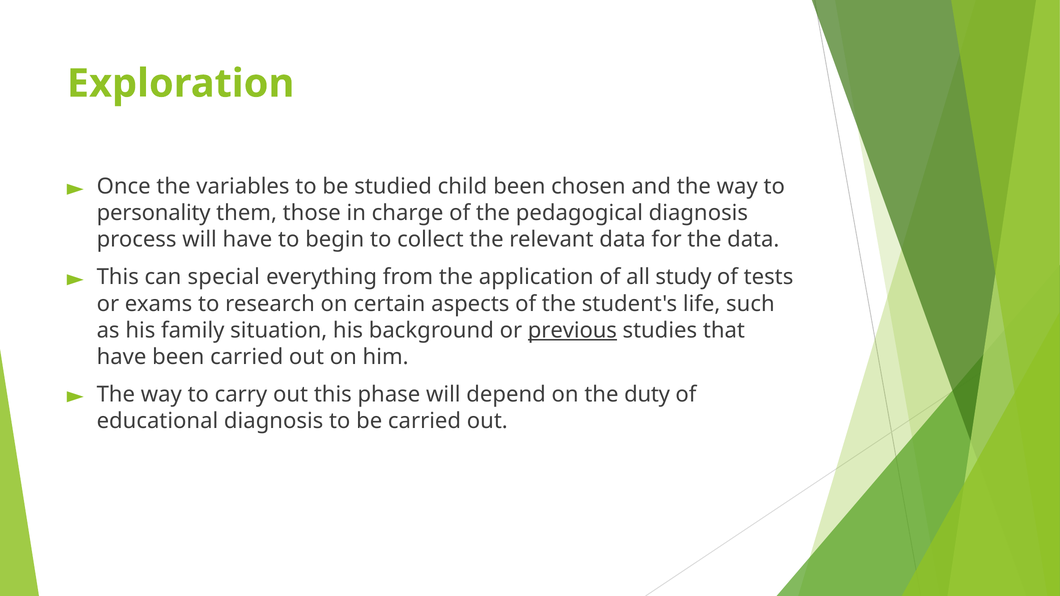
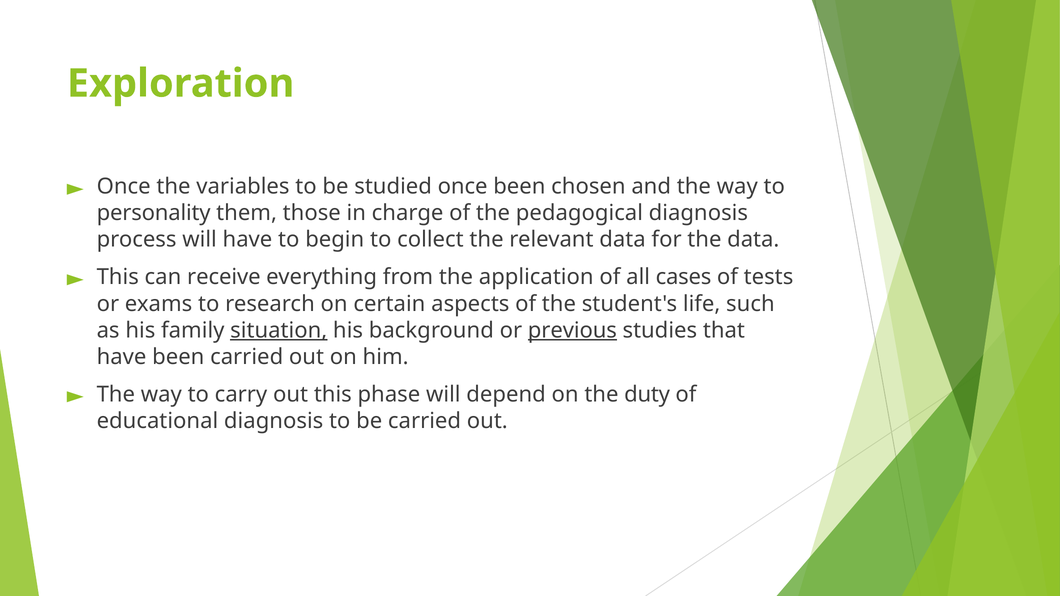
studied child: child -> once (463, 187)
special: special -> receive (224, 277)
study: study -> cases (684, 277)
situation underline: none -> present (279, 330)
